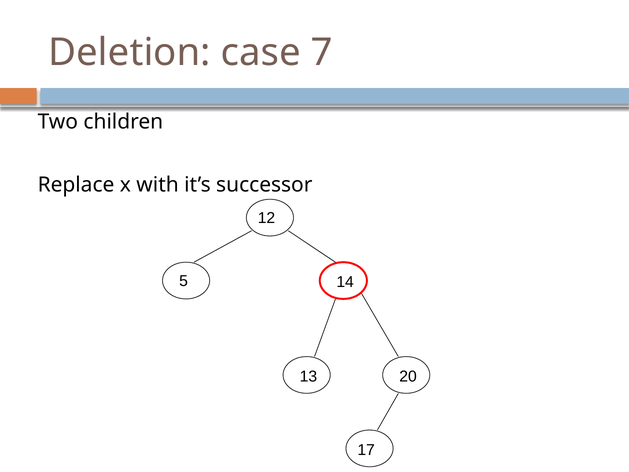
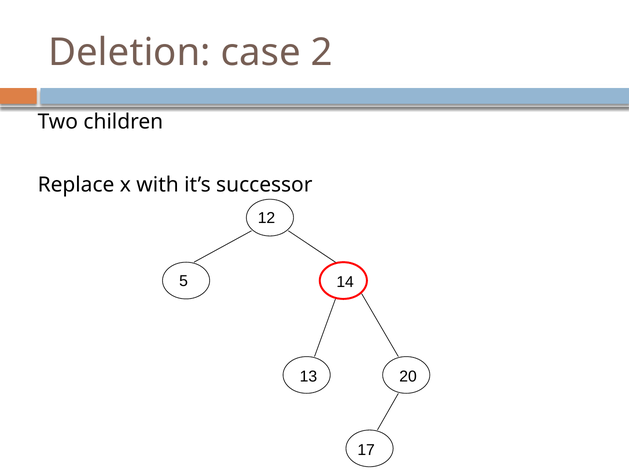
7: 7 -> 2 (322, 52)
